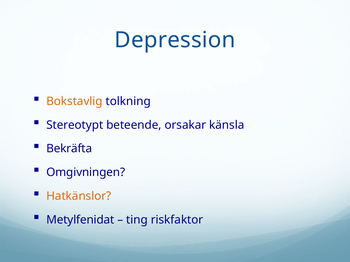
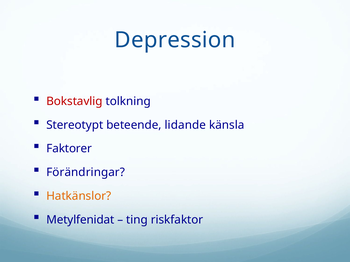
Bokstavlig colour: orange -> red (74, 101)
orsakar: orsakar -> lidande (185, 125)
Bekräfta: Bekräfta -> Faktorer (69, 149)
Omgivningen: Omgivningen -> Förändringar (86, 173)
